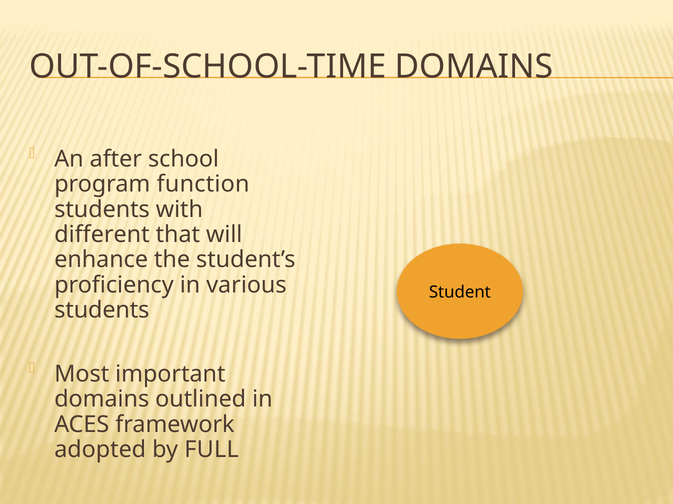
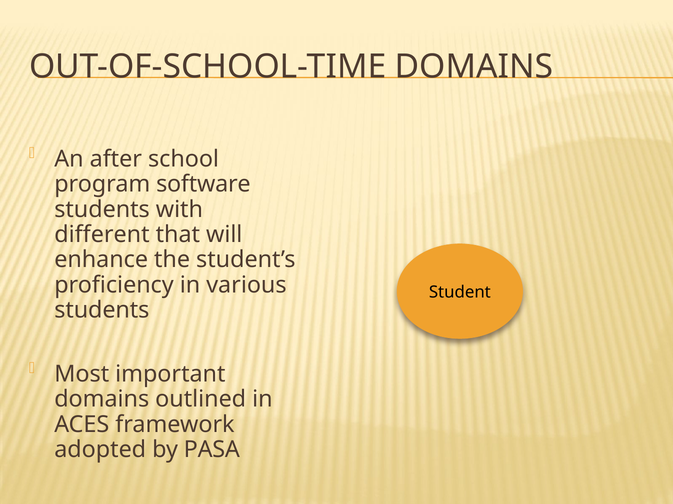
function: function -> software (203, 184)
FULL: FULL -> PASA (212, 450)
